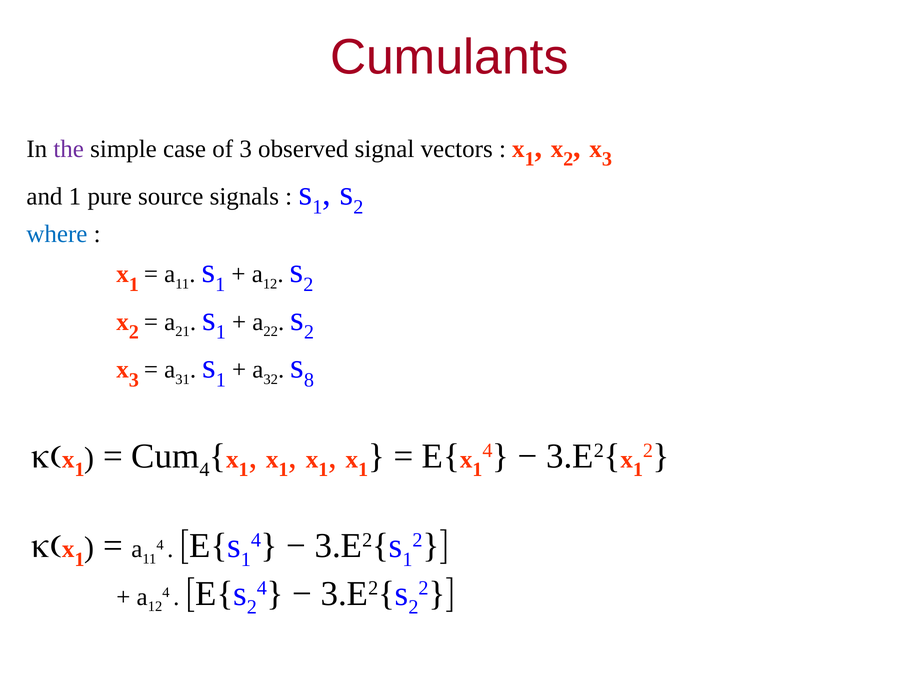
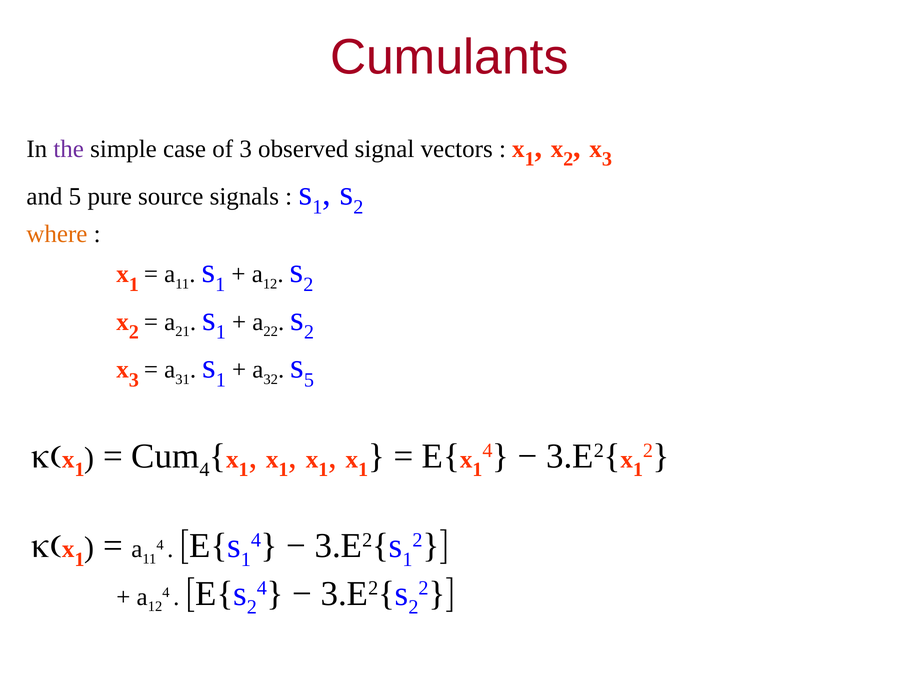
and 1: 1 -> 5 (75, 197)
where colour: blue -> orange (57, 234)
8: 8 -> 5 (309, 380)
